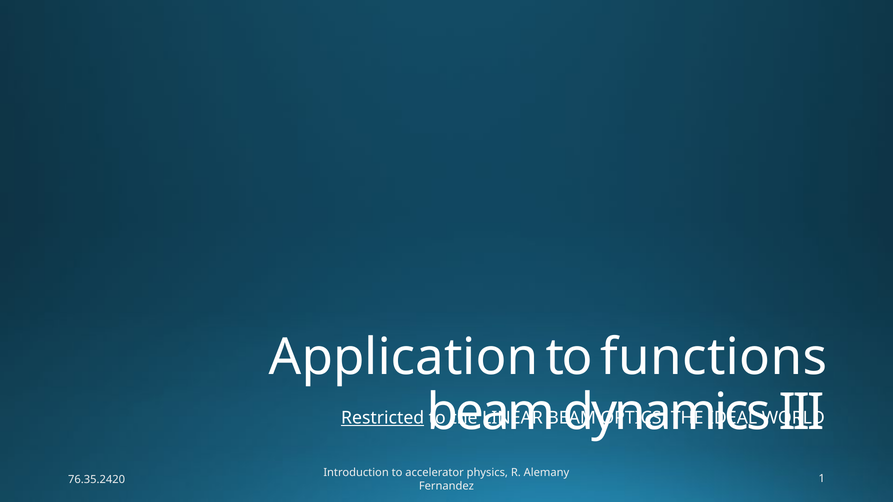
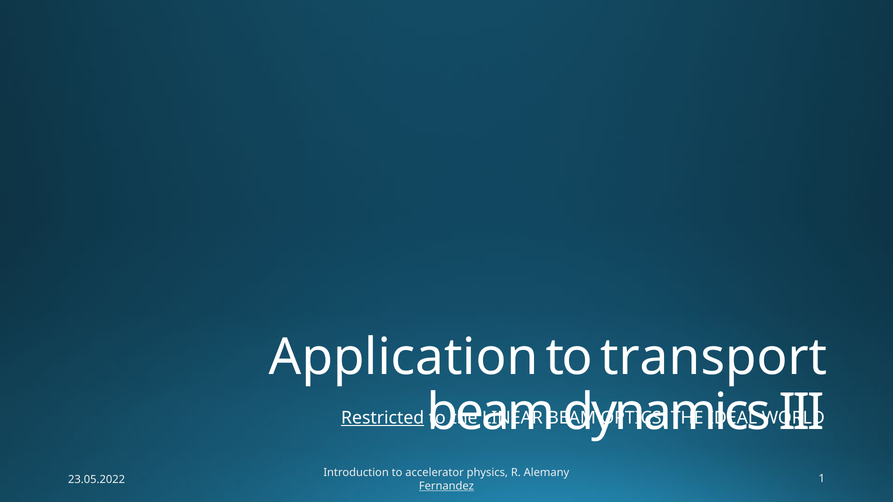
functions: functions -> transport (714, 358)
76.35.2420: 76.35.2420 -> 23.05.2022 (97, 480)
Fernandez underline: none -> present (446, 486)
